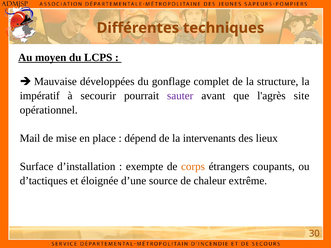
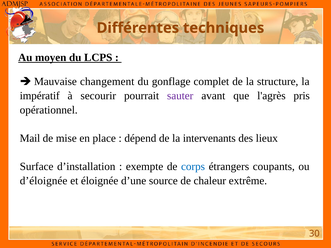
développées: développées -> changement (107, 82)
site: site -> pris (302, 96)
corps colour: orange -> blue (193, 167)
d’tactiques: d’tactiques -> d’éloignée (44, 181)
